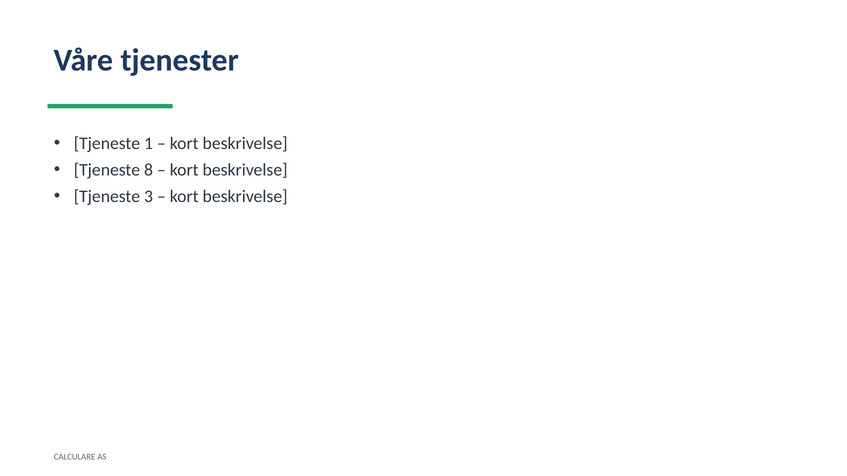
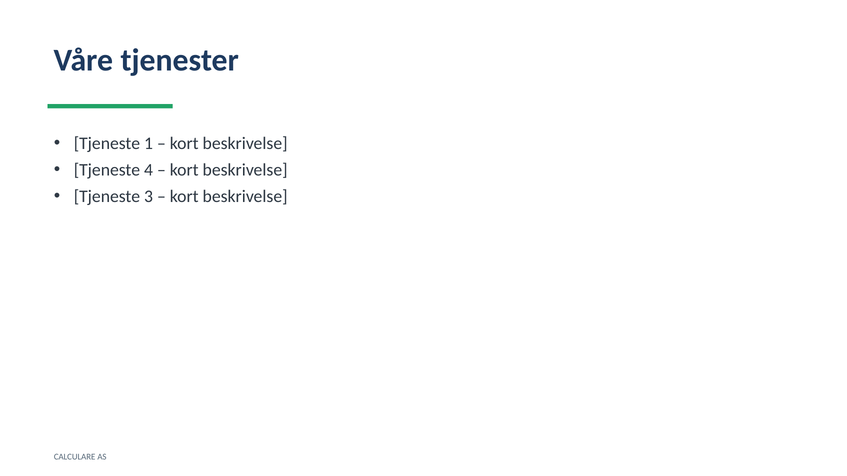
8: 8 -> 4 (148, 170)
